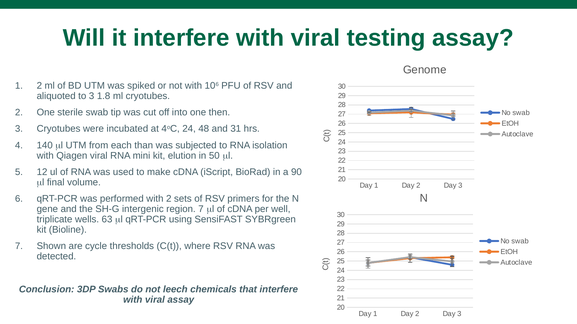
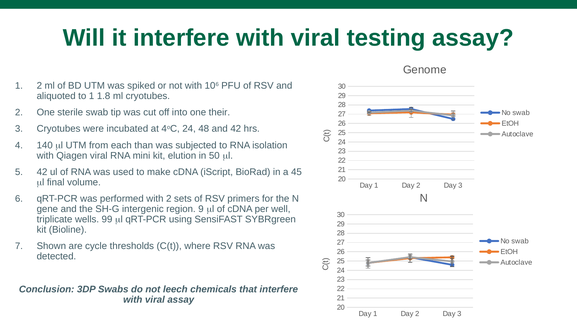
to 3: 3 -> 1 (92, 96)
then: then -> their (219, 113)
and 31: 31 -> 42 (236, 129)
12: 12 -> 42 (42, 172)
90: 90 -> 45 (296, 172)
region 7: 7 -> 9 (201, 209)
63: 63 -> 99 (107, 220)
